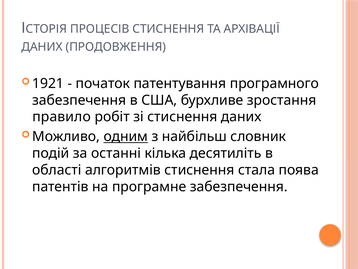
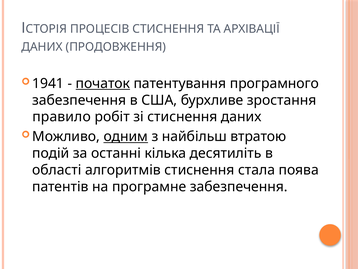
1921: 1921 -> 1941 (48, 83)
початок underline: none -> present (103, 83)
словник: словник -> втратою (258, 136)
